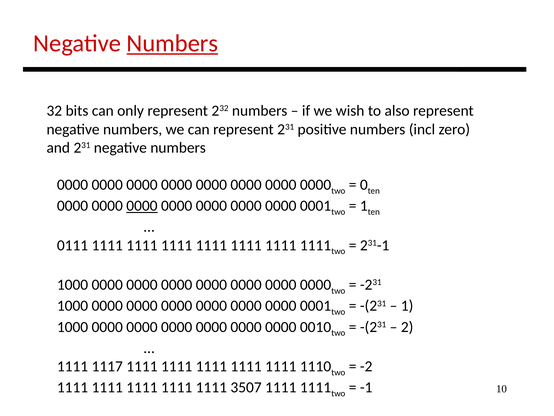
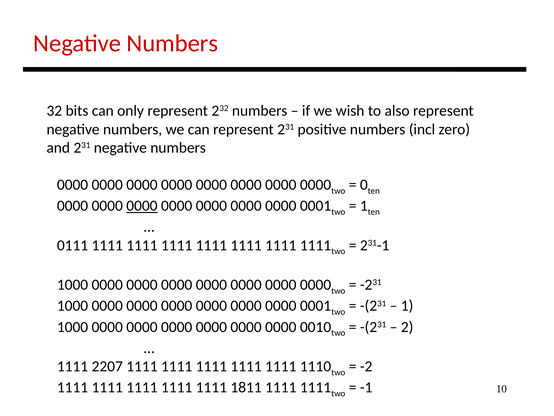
Numbers underline: present -> none (172, 43)
1117: 1117 -> 2207 (107, 366)
3507: 3507 -> 1811 (246, 387)
